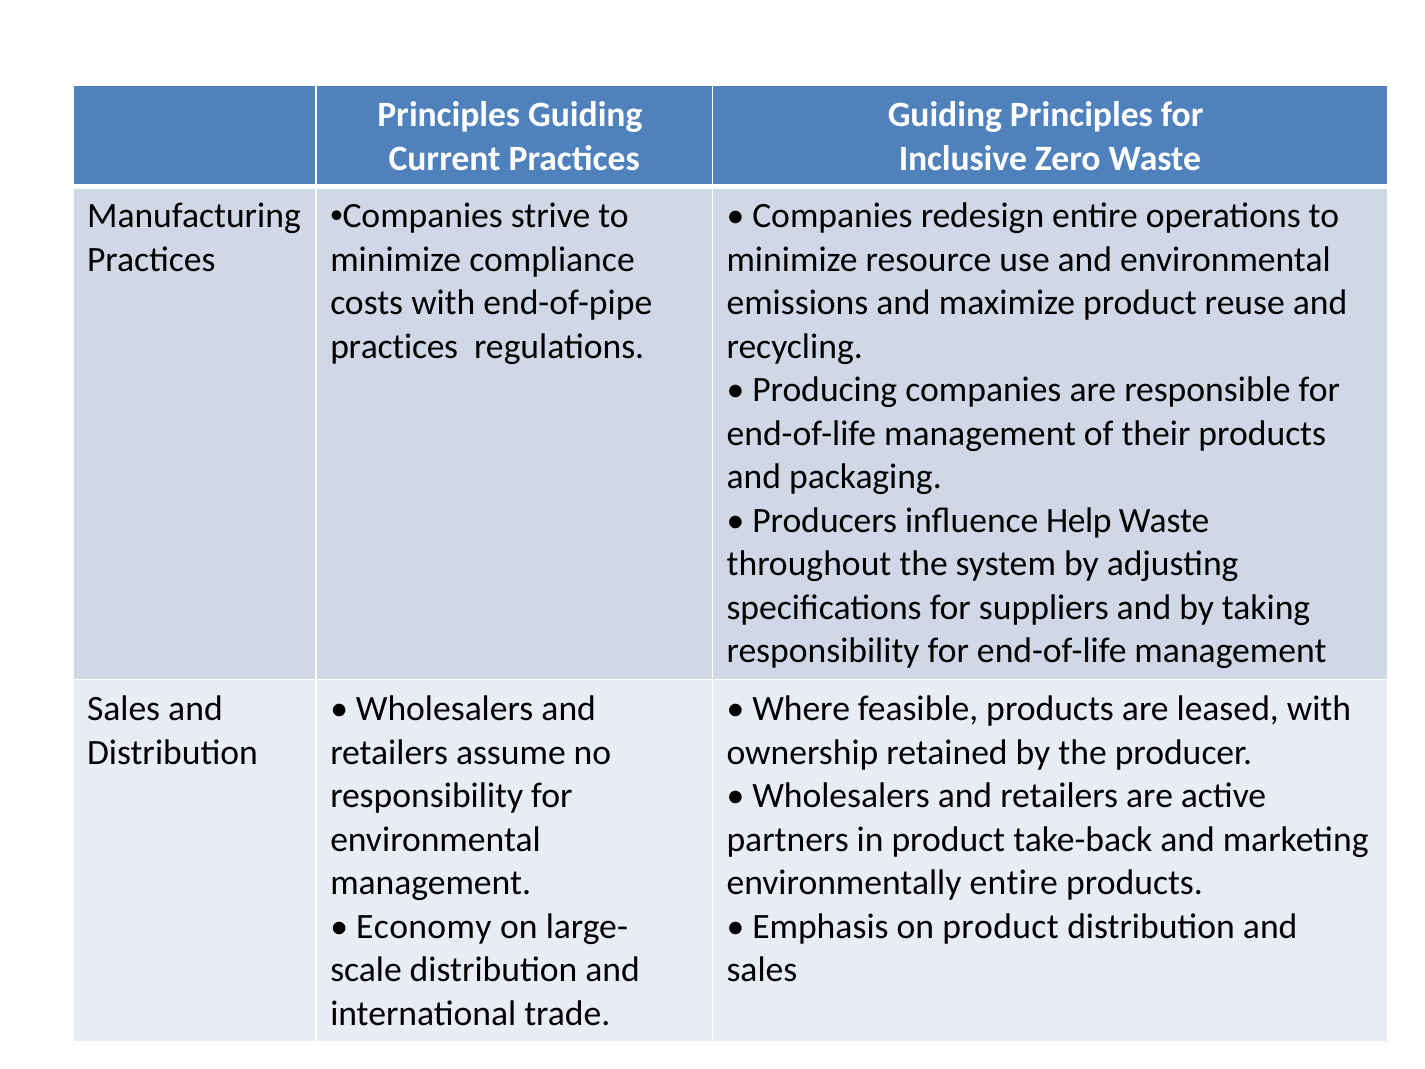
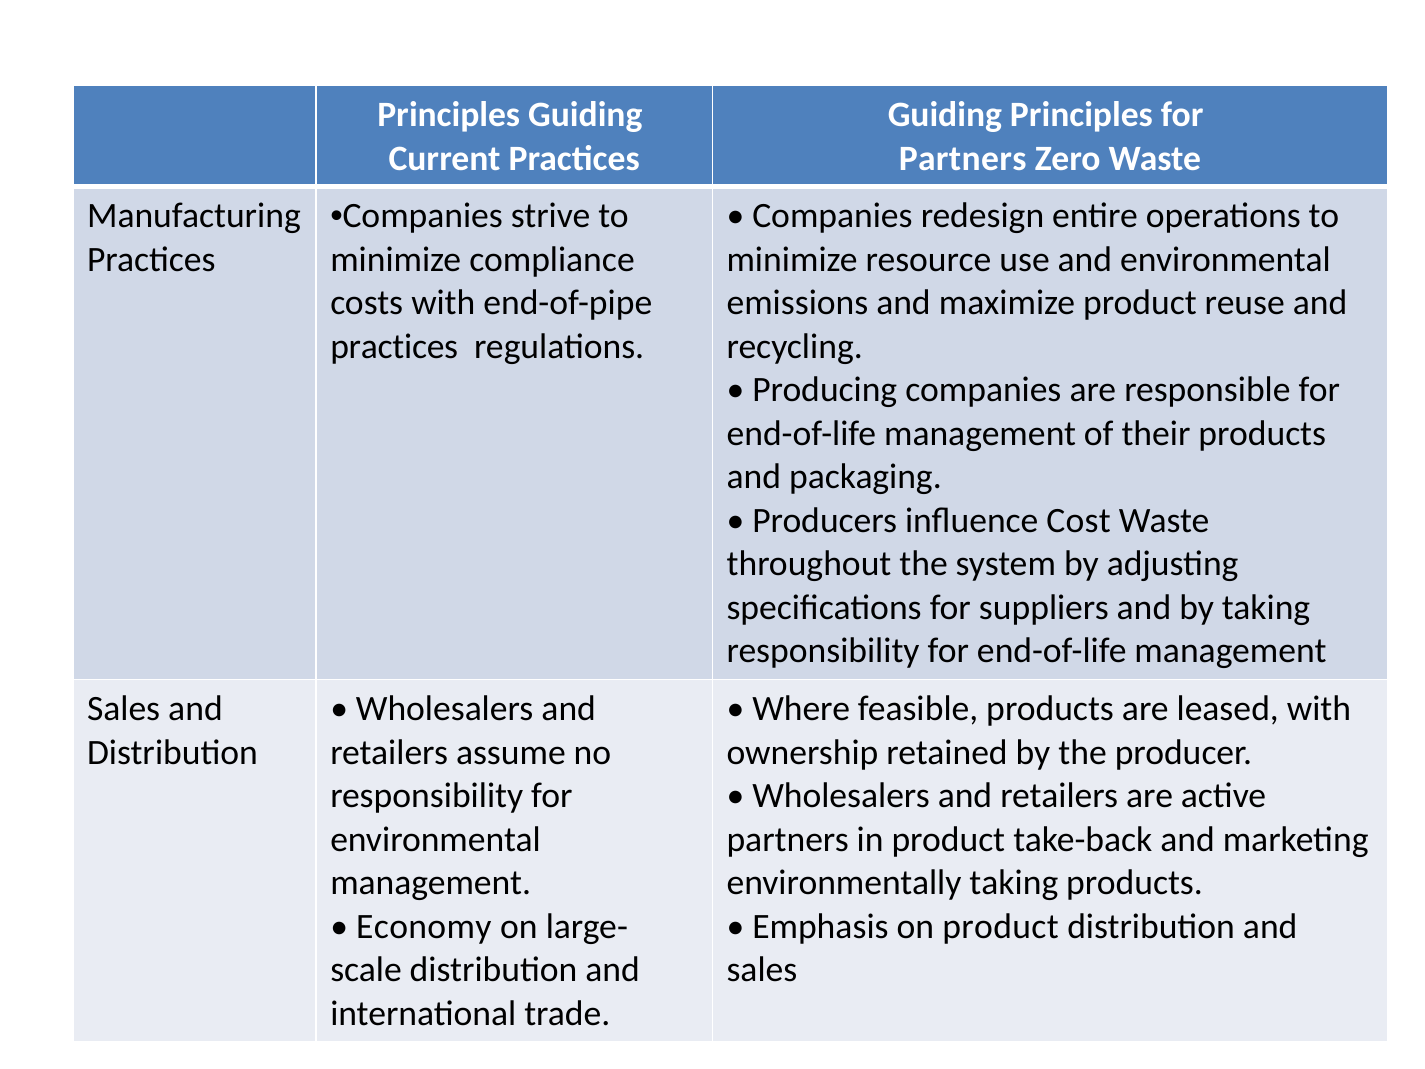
Inclusive: Inclusive -> Partners (963, 158)
Help: Help -> Cost (1079, 520)
environmentally entire: entire -> taking (1014, 883)
